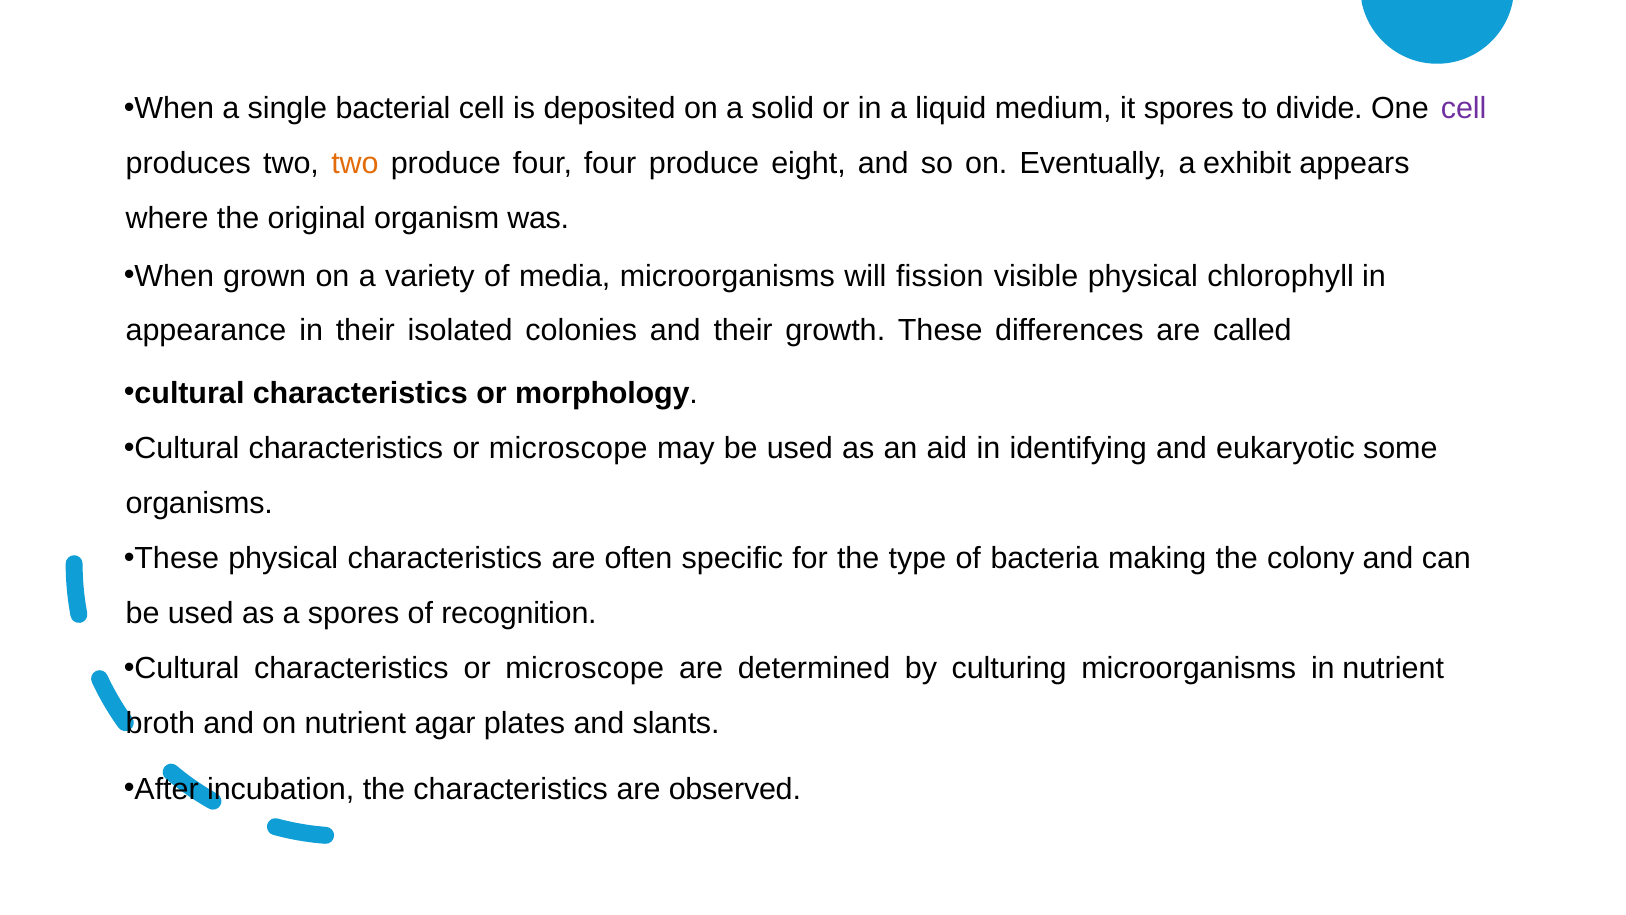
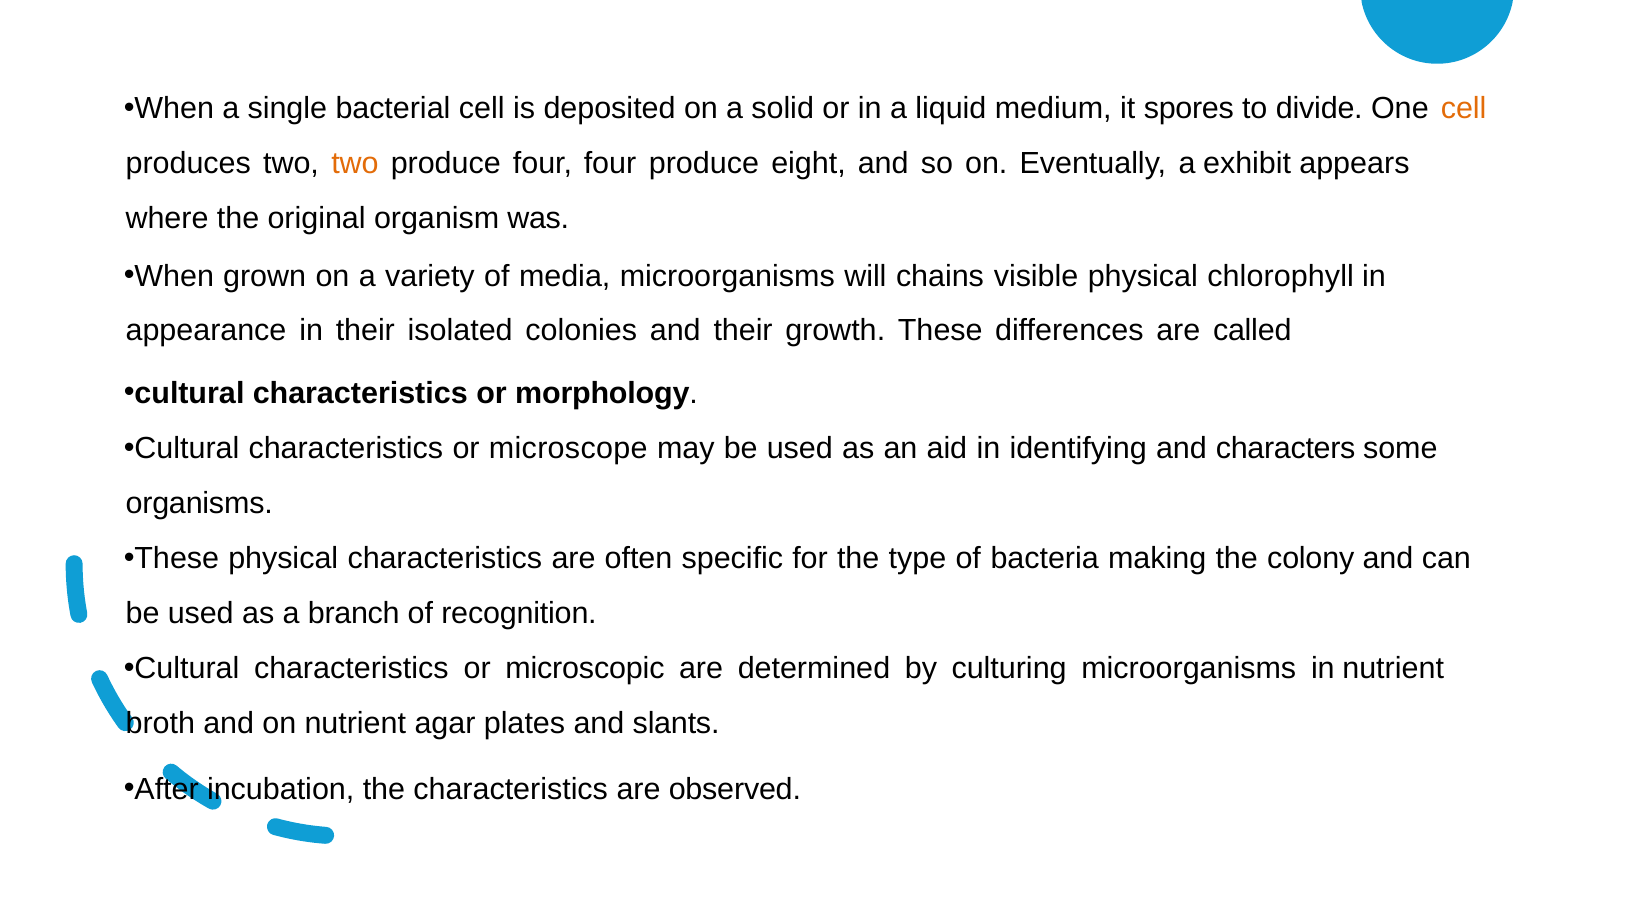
cell colour: purple -> orange (1464, 109)
fission: fission -> chains (940, 276)
eukaryotic: eukaryotic -> characters (1286, 448)
a spores: spores -> branch (354, 613)
microscope: microscope -> microscopic (585, 668)
